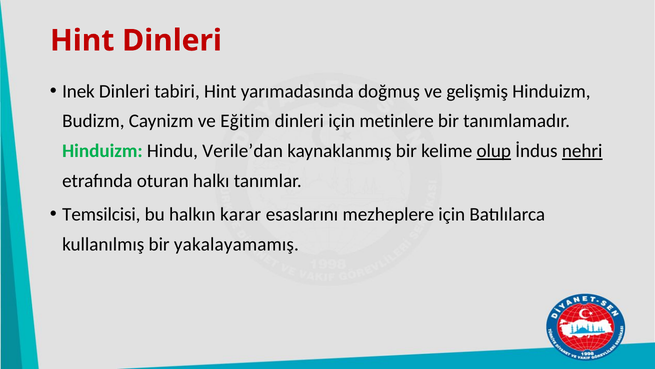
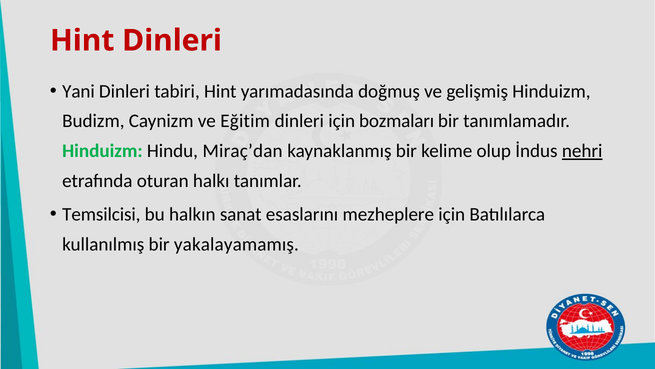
Inek: Inek -> Yani (78, 91)
metinlere: metinlere -> bozmaları (397, 121)
Verile’dan: Verile’dan -> Miraç’dan (243, 151)
olup underline: present -> none (494, 151)
karar: karar -> sanat (241, 214)
